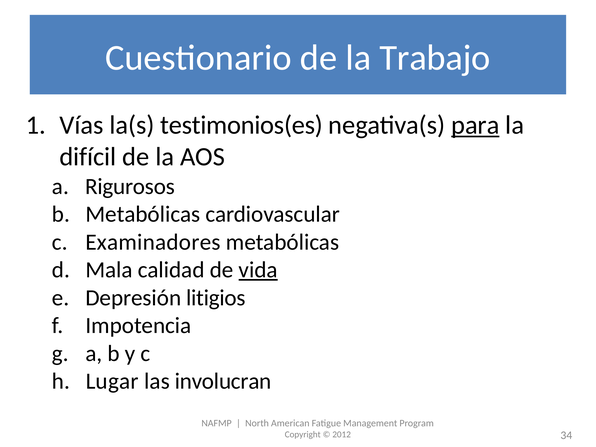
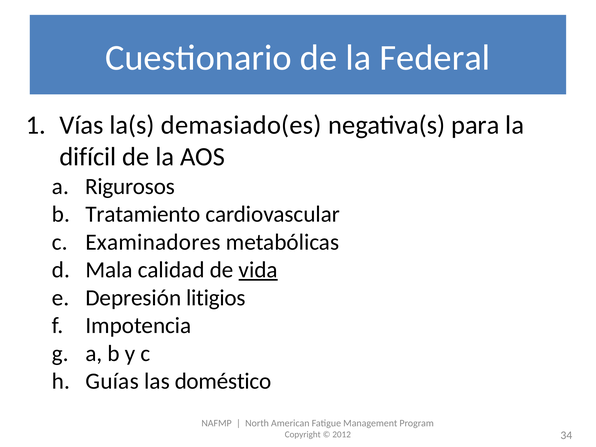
Trabajo: Trabajo -> Federal (435, 58)
testimonios(es: testimonios(es -> demasiado(es (241, 125)
para underline: present -> none (475, 125)
b Metabólicas: Metabólicas -> Tratamiento (143, 214)
Lugar: Lugar -> Guías (112, 381)
involucran: involucran -> doméstico (223, 381)
